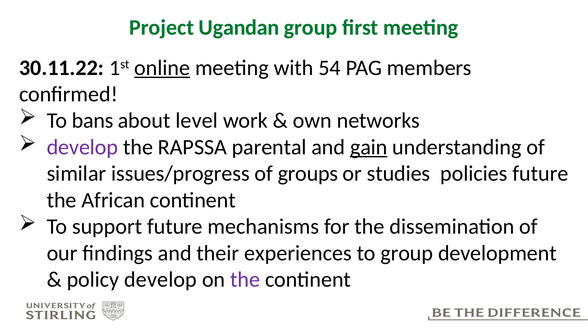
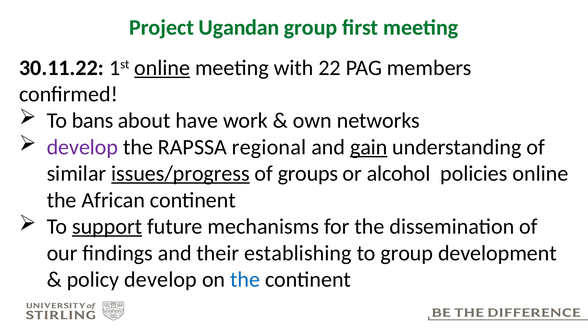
54: 54 -> 22 (330, 68)
level: level -> have (197, 121)
parental: parental -> regional (269, 147)
issues/progress underline: none -> present (180, 174)
studies: studies -> alcohol (399, 174)
policies future: future -> online (540, 174)
support underline: none -> present (107, 226)
experiences: experiences -> establishing (298, 253)
the colour: purple -> blue (245, 279)
